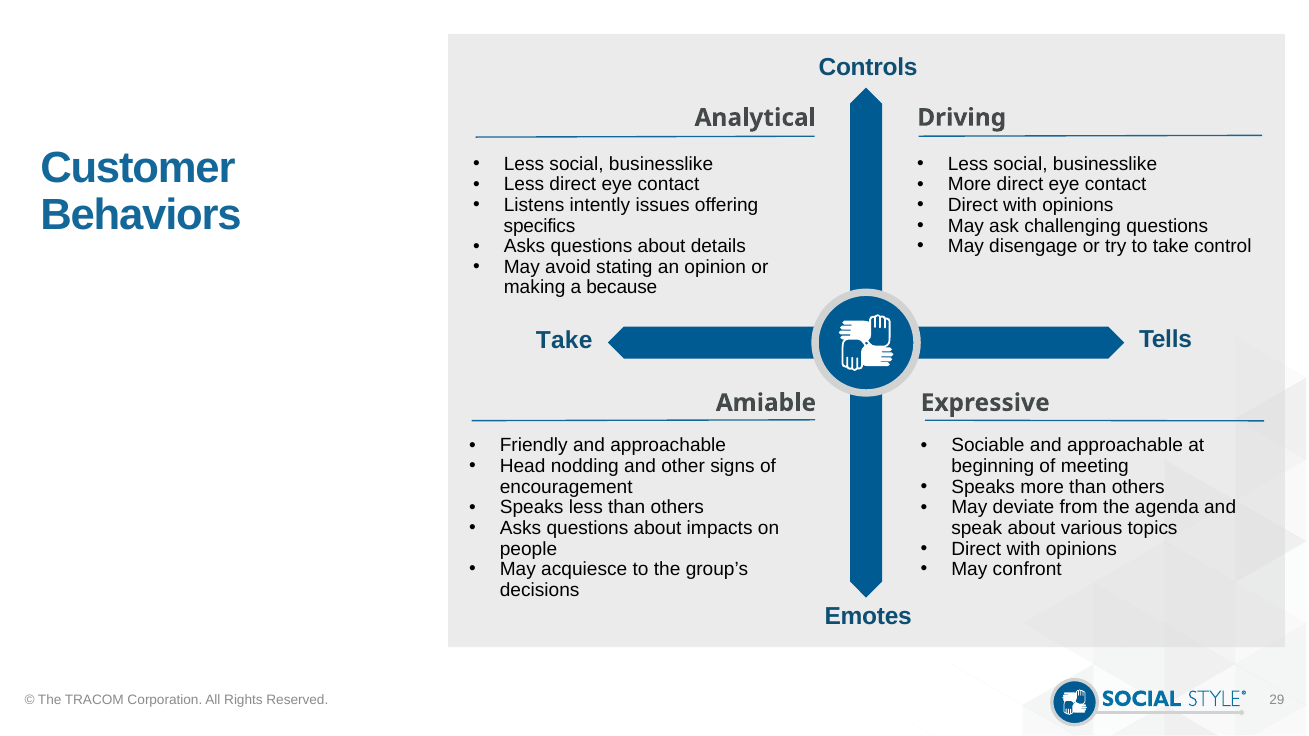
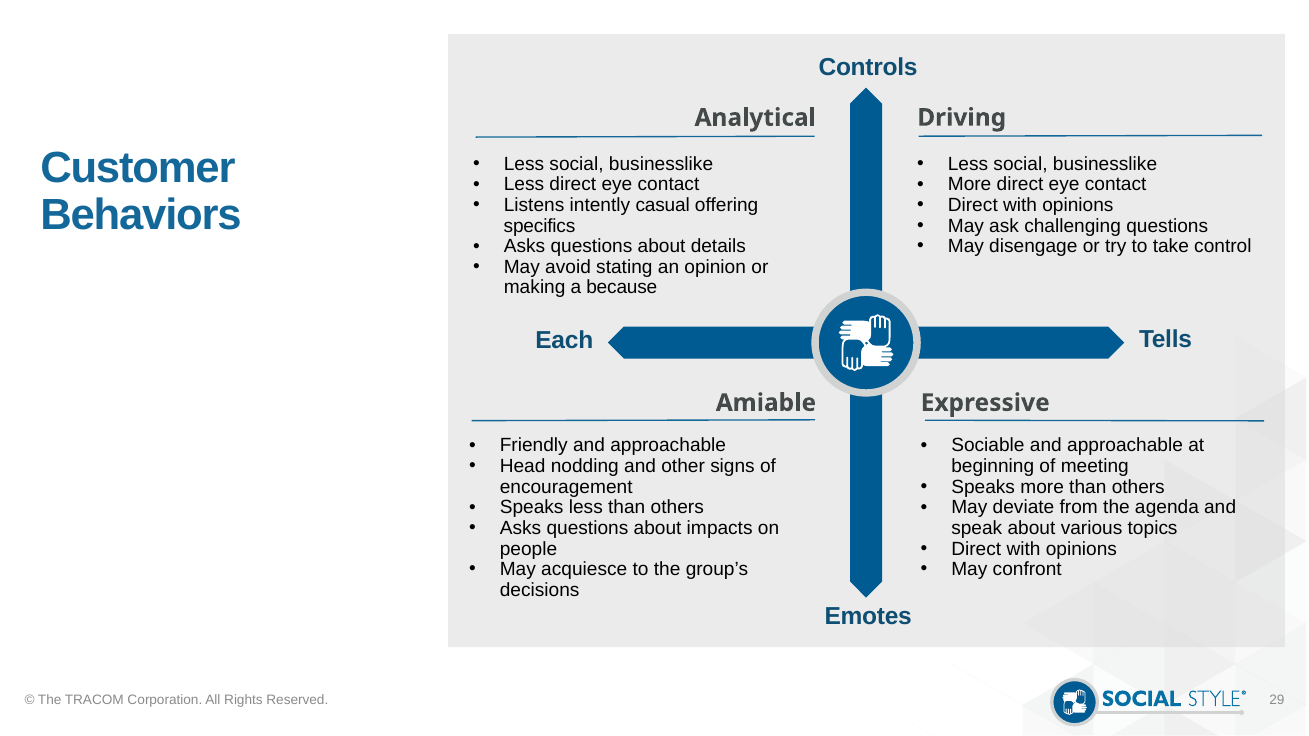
issues: issues -> casual (663, 205)
Take: Take -> Each (564, 340)
